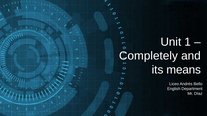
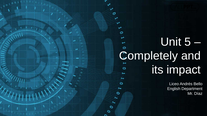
1: 1 -> 5 (188, 42)
means: means -> impact (184, 70)
